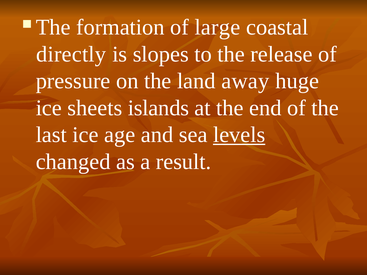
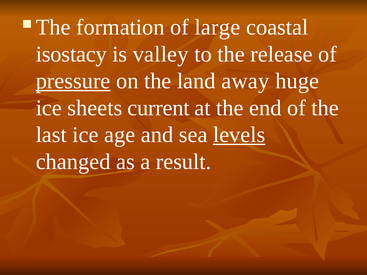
directly: directly -> isostacy (71, 54)
slopes: slopes -> valley (161, 54)
pressure underline: none -> present (73, 81)
islands: islands -> current (158, 108)
